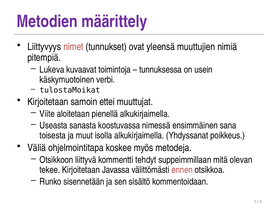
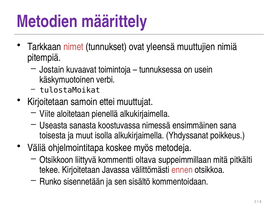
Liittyvyys: Liittyvyys -> Tarkkaan (44, 47)
Lukeva: Lukeva -> Jostain (52, 70)
tehdyt: tehdyt -> oltava (146, 159)
olevan: olevan -> pitkälti (241, 159)
